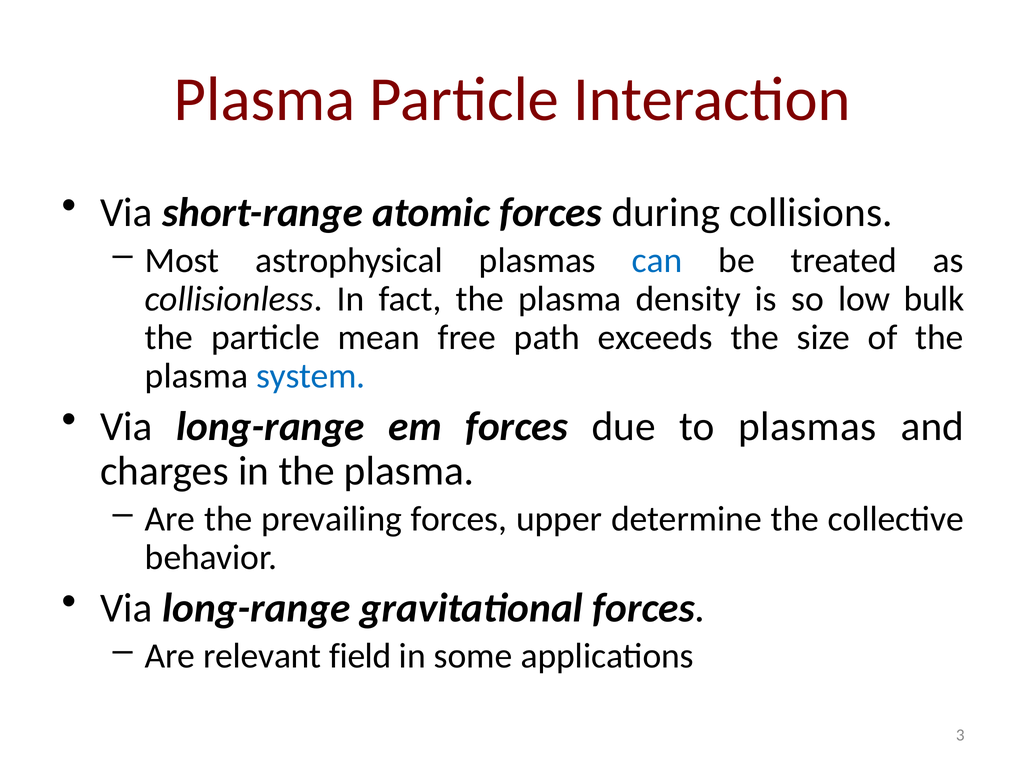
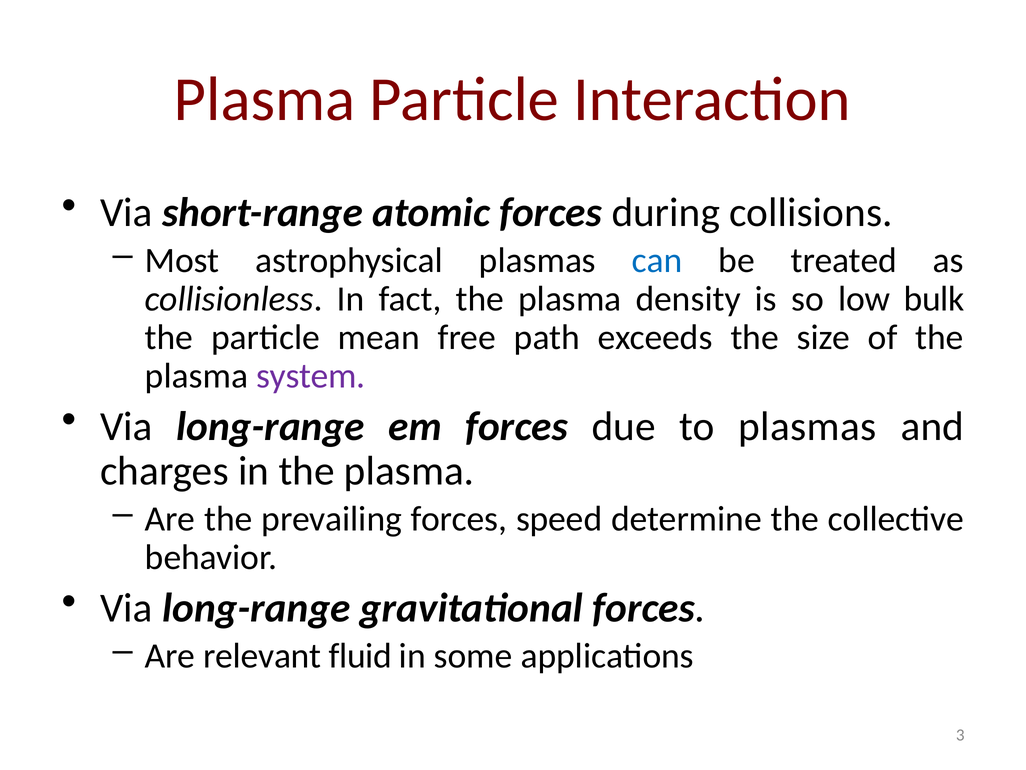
system colour: blue -> purple (311, 376)
upper: upper -> speed (559, 519)
field: field -> fluid (360, 656)
